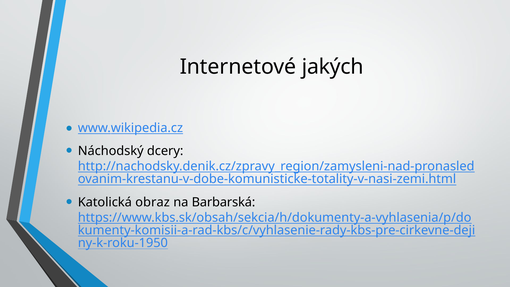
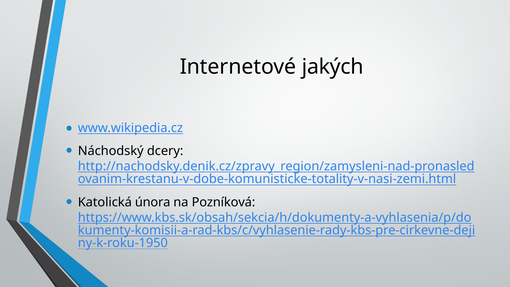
obraz: obraz -> února (153, 202)
Barbarská: Barbarská -> Pozníková (223, 202)
